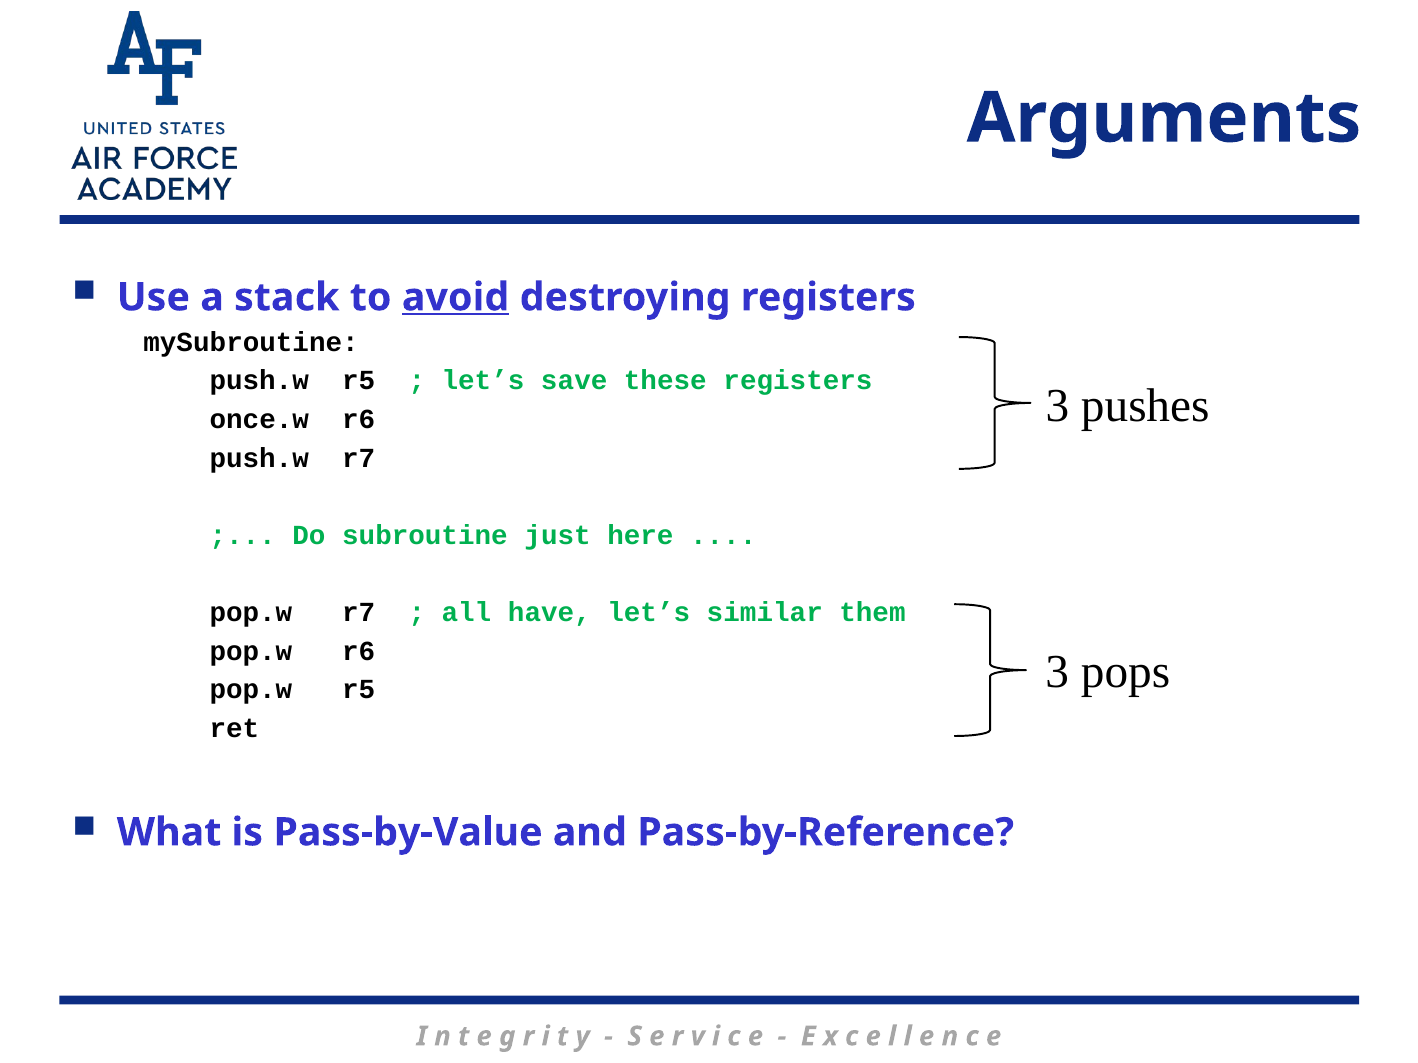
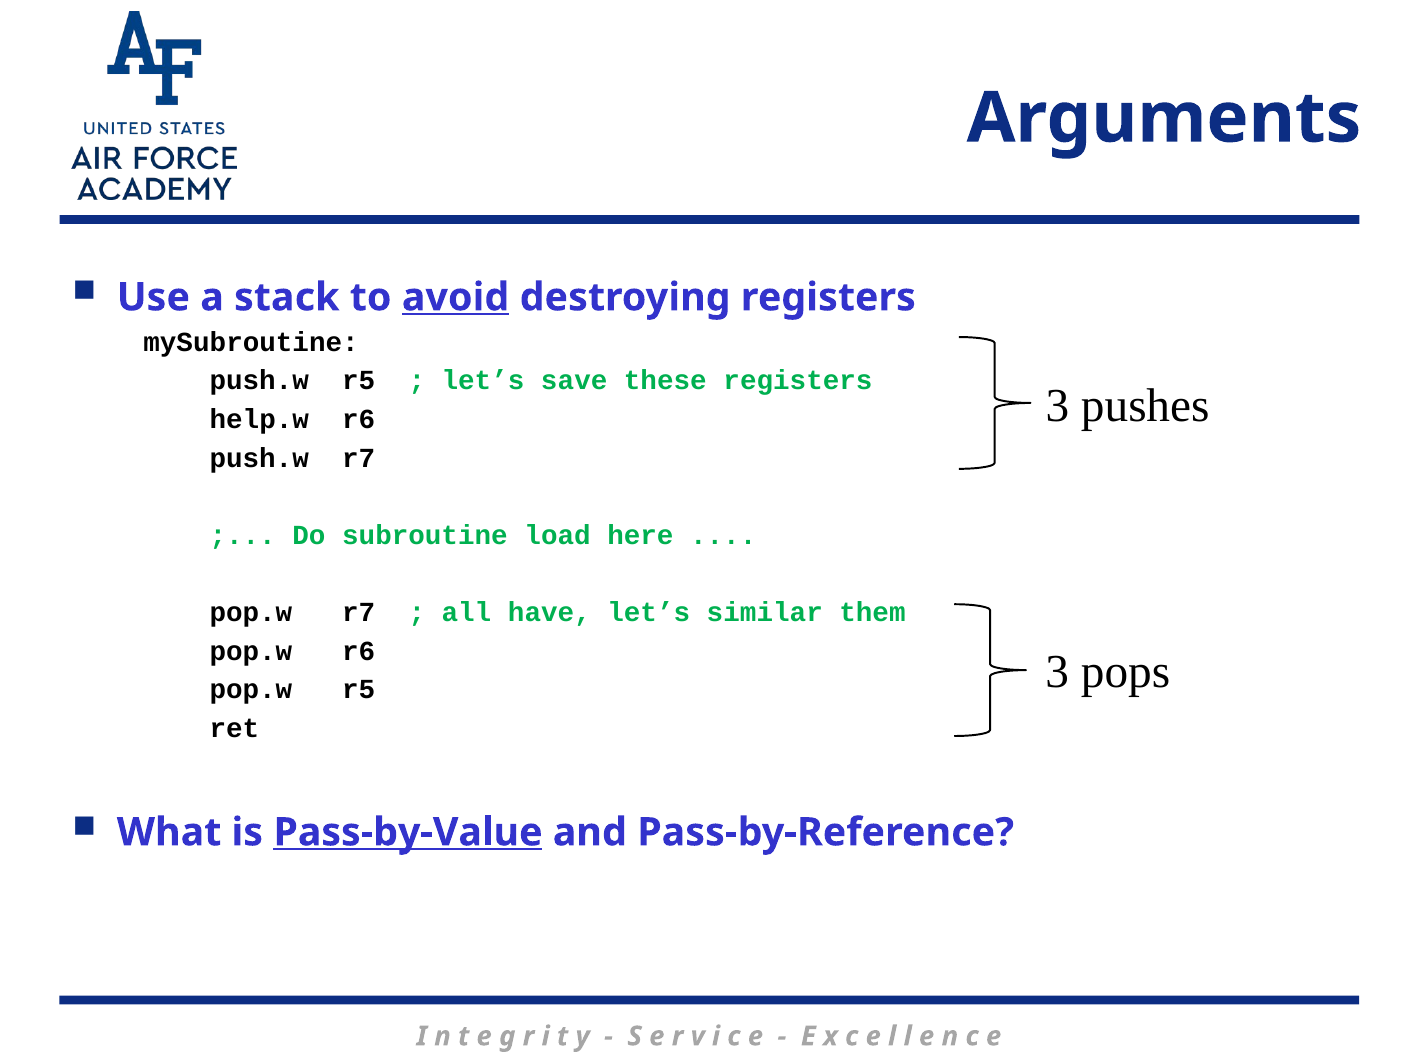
once.w: once.w -> help.w (259, 420)
just: just -> load (558, 536)
Pass-by-Value underline: none -> present (408, 833)
